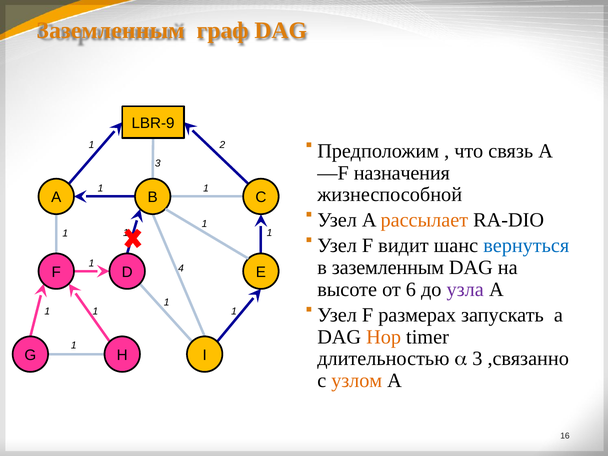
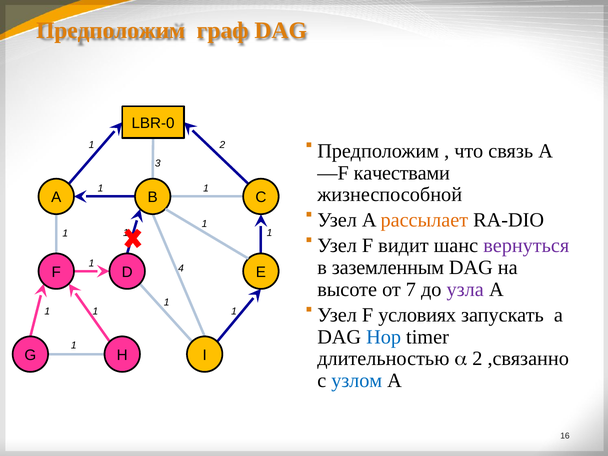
Заземленным: Заземленным -> Предположим (111, 31)
LBR-9: LBR-9 -> LBR-0 (153, 123)
назначения: назначения -> качествами (402, 173)
вернуться colour: blue -> purple (526, 246)
6: 6 -> 7 (411, 290)
размерах: размерах -> условиях (417, 315)
Hop colour: orange -> blue (384, 337)
3: 3 -> 2 (477, 359)
узлом colour: orange -> blue (357, 381)
